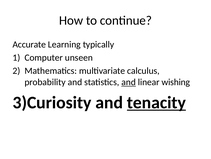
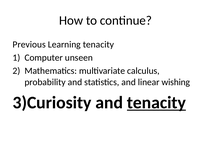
Accurate: Accurate -> Previous (29, 44)
Learning typically: typically -> tenacity (98, 44)
and underline: present -> none (129, 82)
